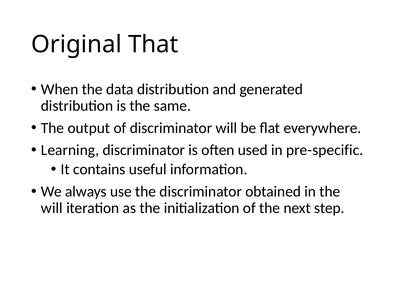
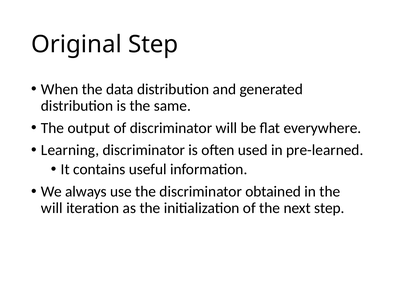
Original That: That -> Step (153, 44)
pre-specific: pre-specific -> pre-learned (325, 150)
